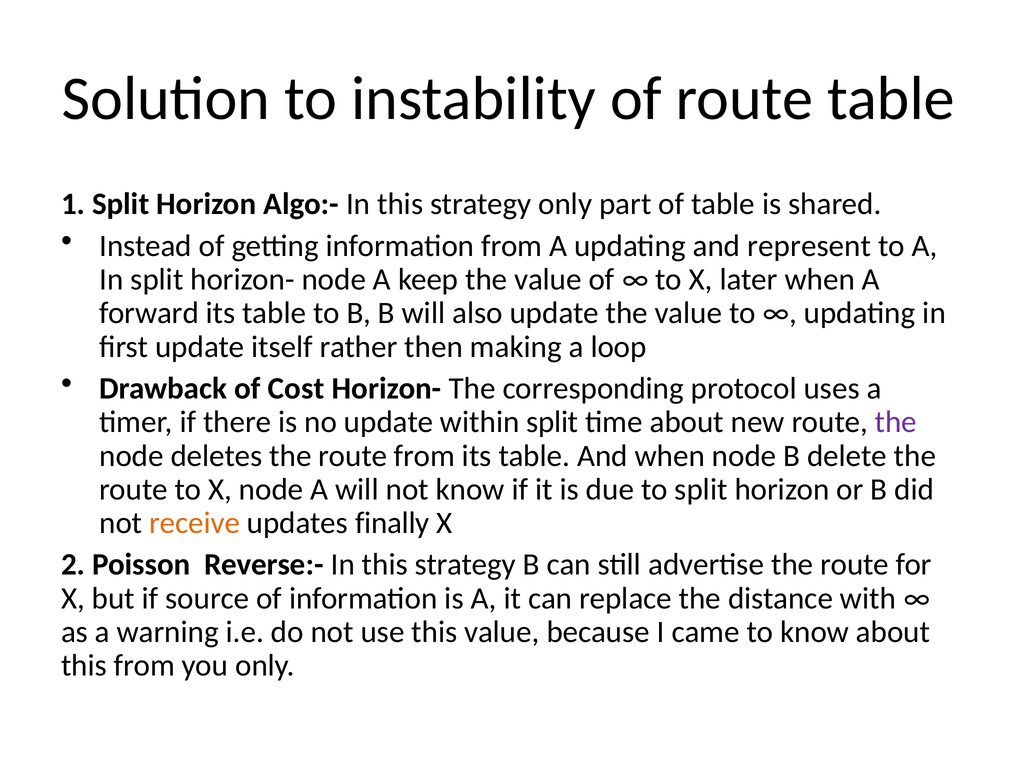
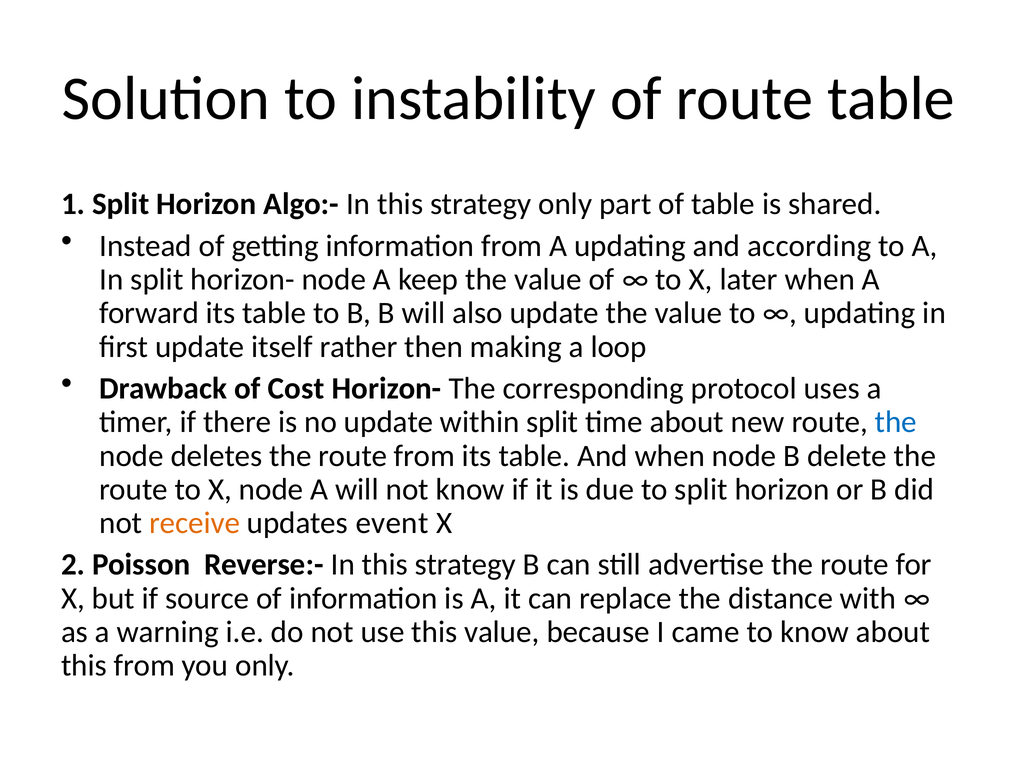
represent: represent -> according (809, 246)
the colour: purple -> blue (896, 422)
finally: finally -> event (392, 523)
